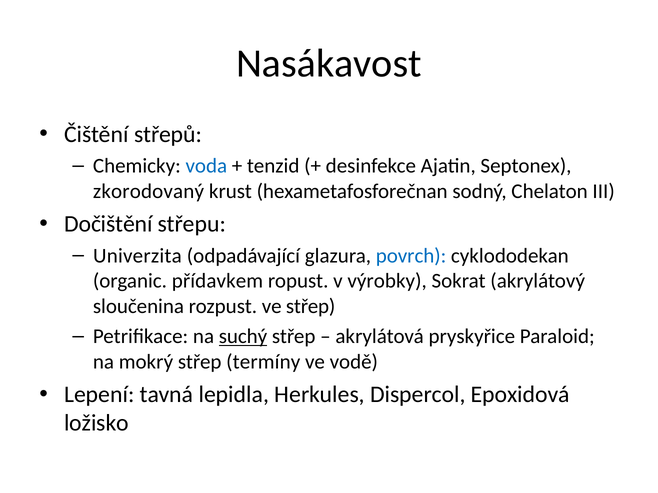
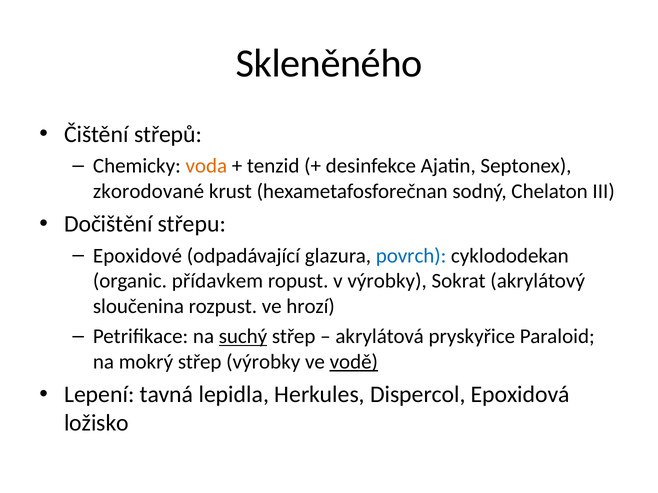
Nasákavost: Nasákavost -> Skleněného (329, 64)
voda colour: blue -> orange (206, 166)
zkorodovaný: zkorodovaný -> zkorodované (149, 191)
Univerzita: Univerzita -> Epoxidové (137, 256)
ve střep: střep -> hrozí (311, 306)
střep termíny: termíny -> výrobky (263, 362)
vodě underline: none -> present (354, 362)
